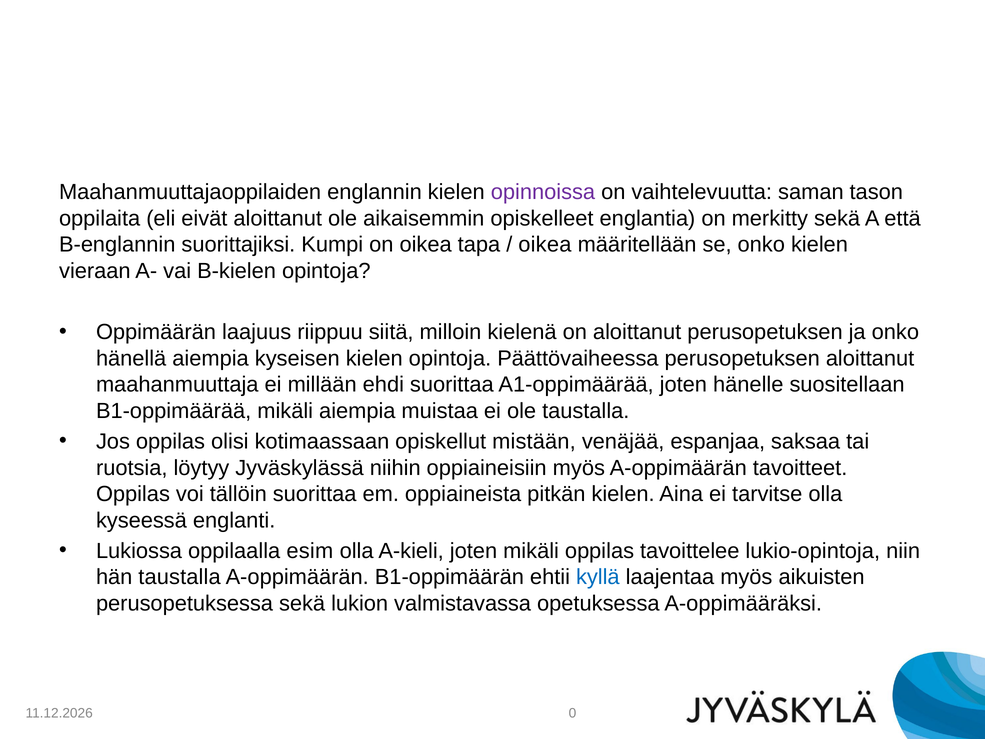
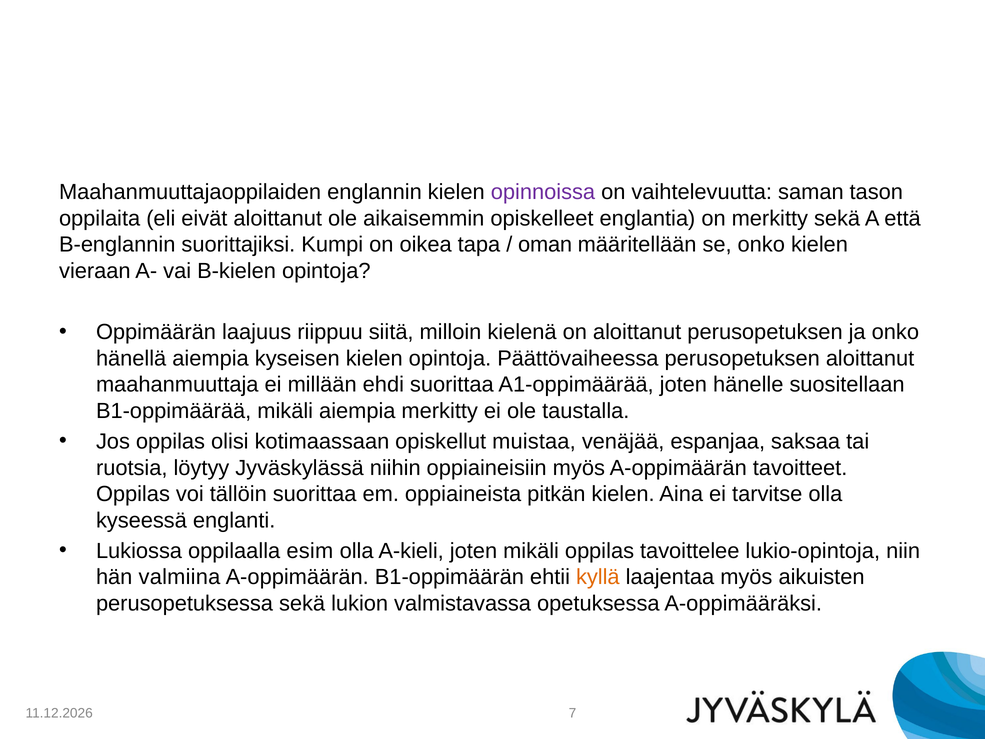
oikea: oikea -> oman (545, 244)
aiempia muistaa: muistaa -> merkitty (440, 411)
mistään: mistään -> muistaa (534, 441)
hän taustalla: taustalla -> valmiina (179, 577)
kyllä colour: blue -> orange (598, 577)
0: 0 -> 7 (573, 713)
